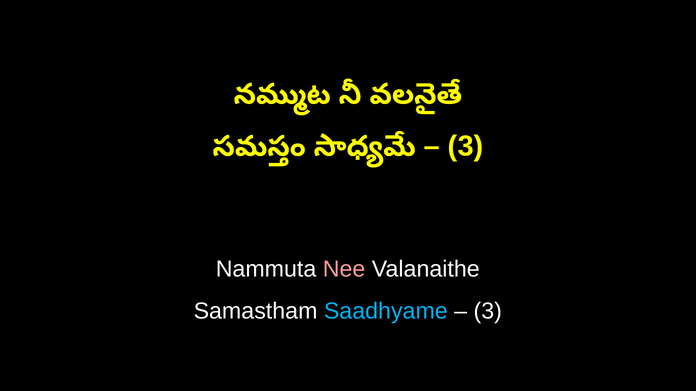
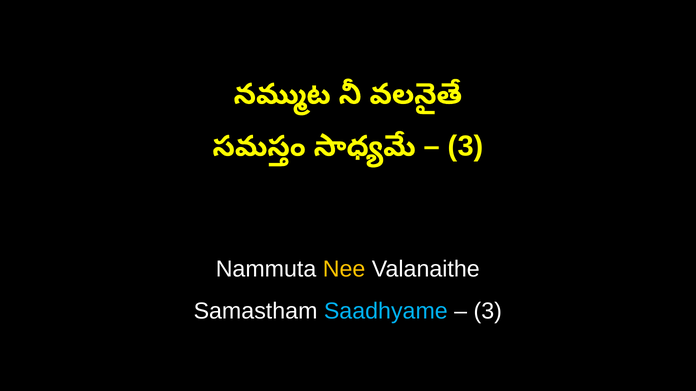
Nee colour: pink -> yellow (344, 270)
